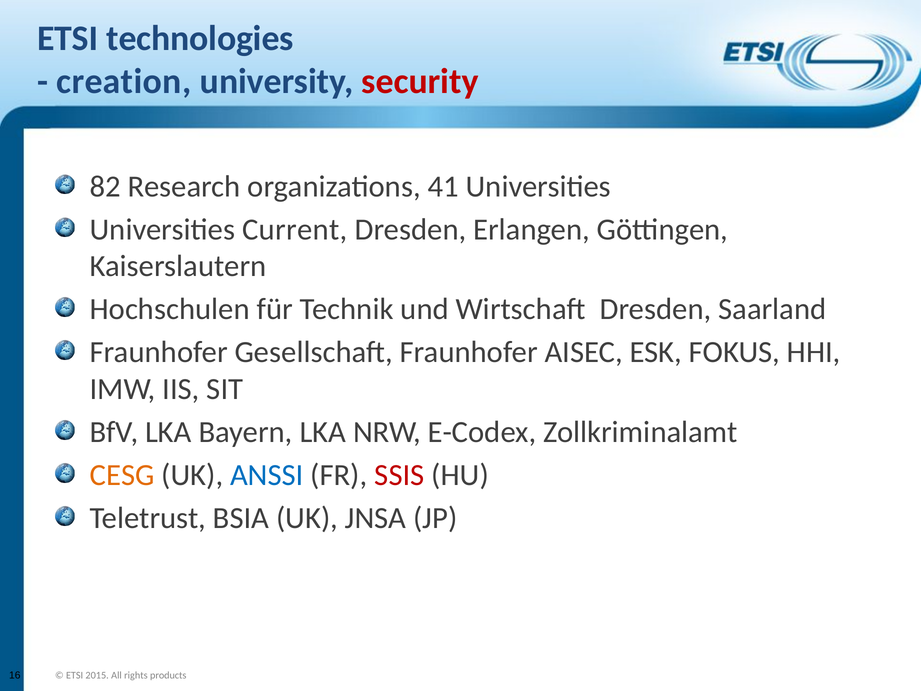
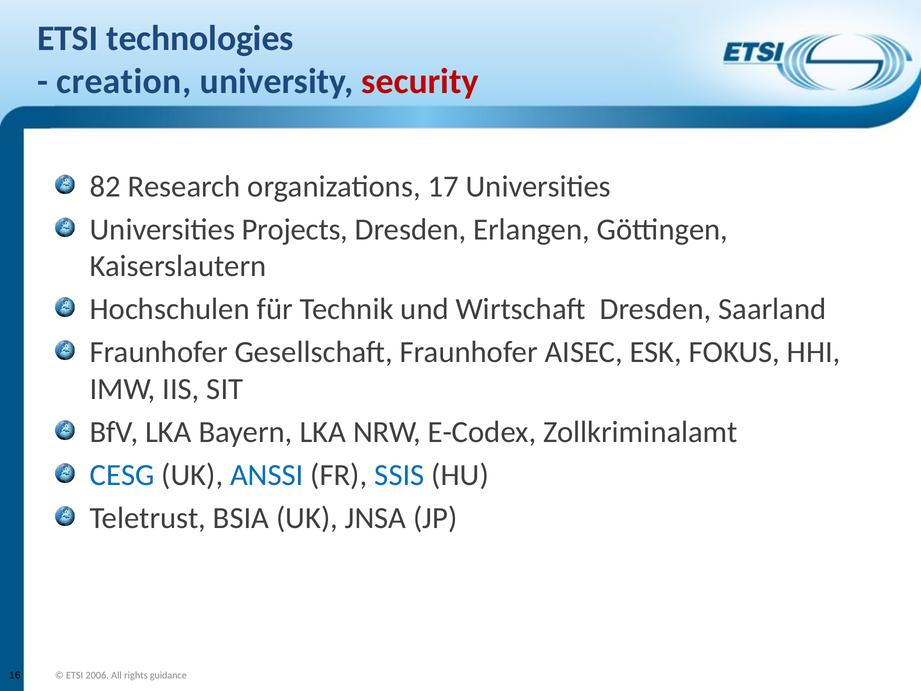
41: 41 -> 17 (443, 186)
Current: Current -> Projects (295, 229)
CESG colour: orange -> blue (122, 475)
SSIS colour: red -> blue (399, 475)
2015: 2015 -> 2006 (97, 675)
products: products -> guidance (168, 675)
